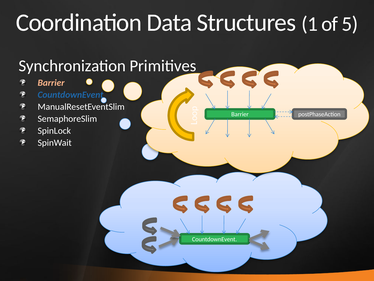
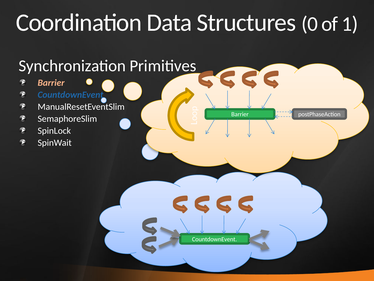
1: 1 -> 0 (310, 24)
5: 5 -> 1 (350, 24)
